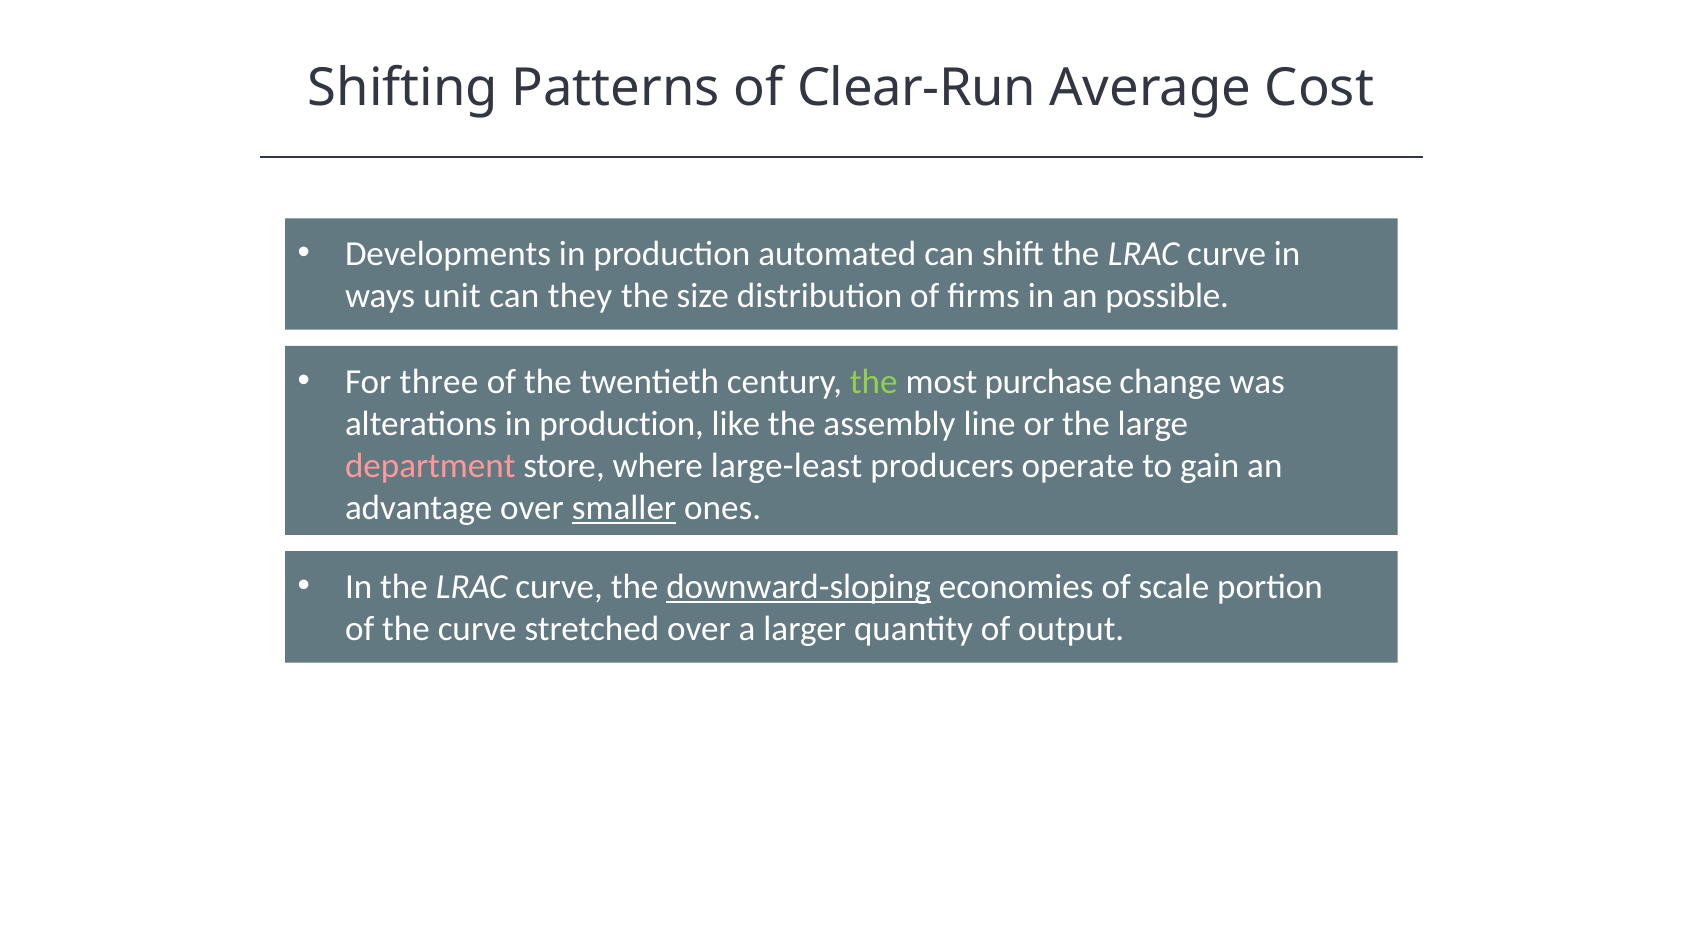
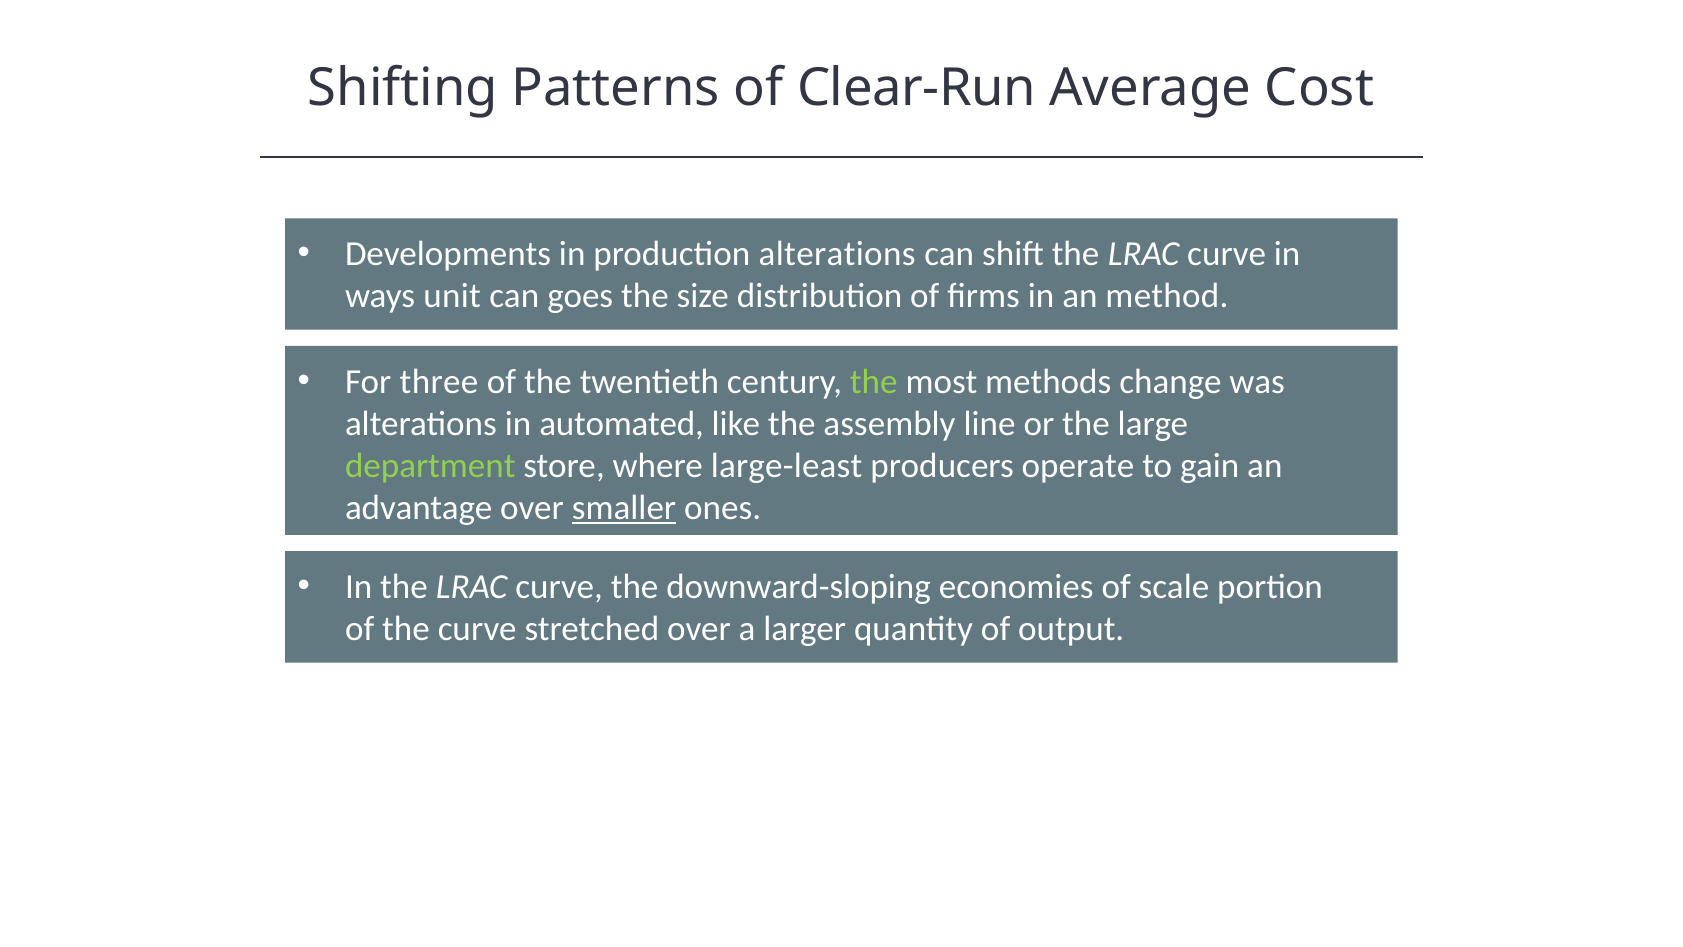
production automated: automated -> alterations (837, 254)
they: they -> goes (580, 296)
possible: possible -> method (1167, 296)
purchase: purchase -> methods (1048, 382)
alterations in production: production -> automated (622, 424)
department colour: pink -> light green (430, 466)
downward-sloping underline: present -> none (799, 587)
